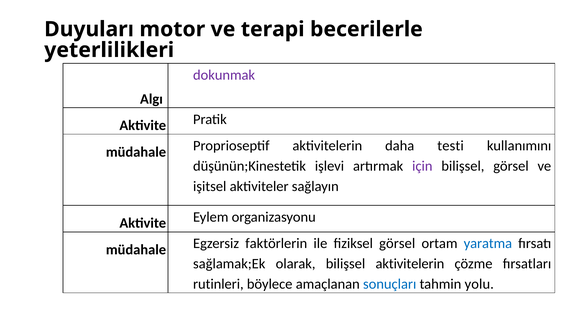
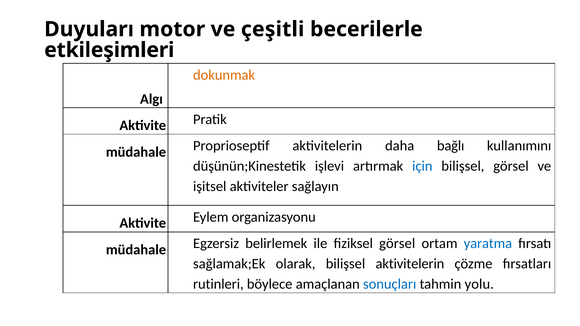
terapi: terapi -> çeşitli (273, 29)
yeterlilikleri: yeterlilikleri -> etkileşimleri (109, 50)
dokunmak colour: purple -> orange (224, 75)
testi: testi -> bağlı (451, 146)
için colour: purple -> blue (422, 166)
faktörlerin: faktörlerin -> belirlemek (276, 244)
